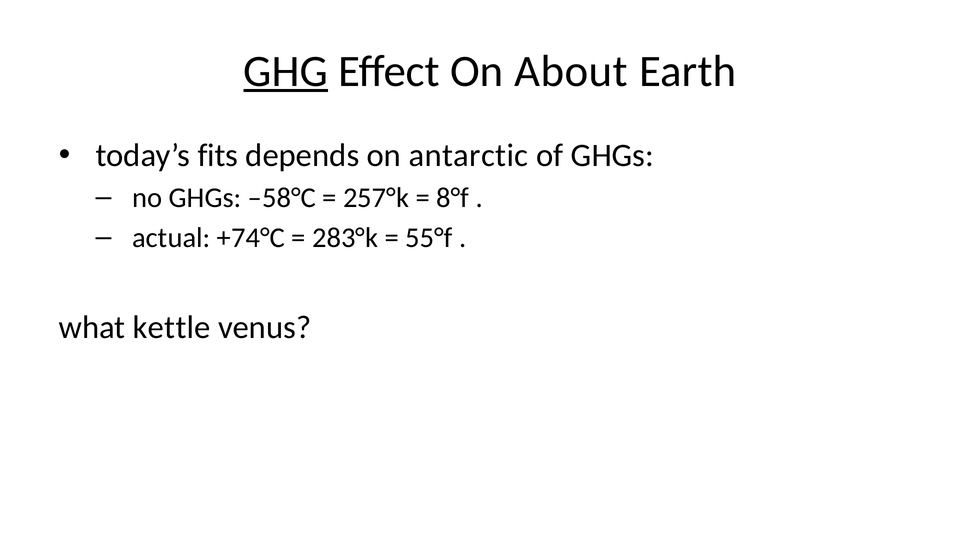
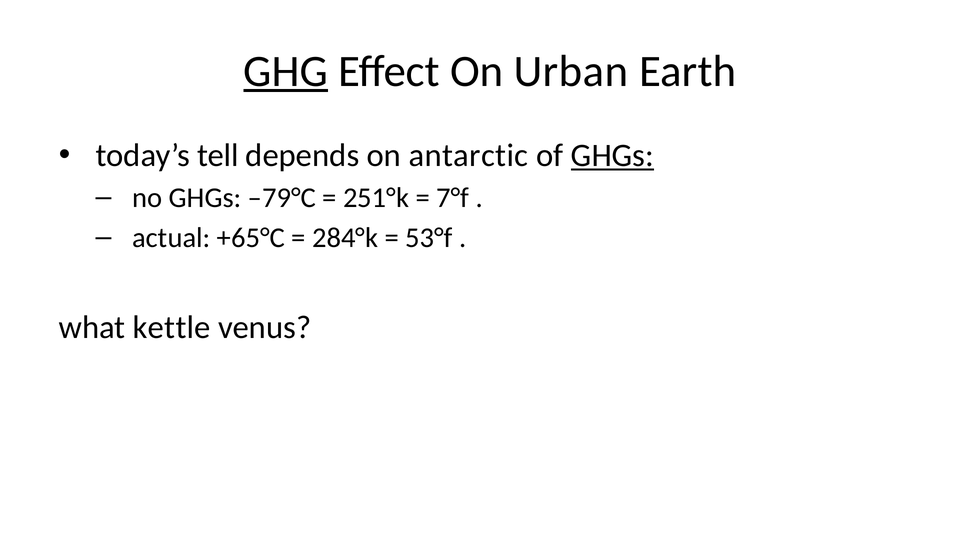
About: About -> Urban (571, 71)
fits: fits -> tell (218, 155)
GHGs underline: none -> present (612, 155)
–58°C: –58°C -> –79°C (282, 198)
257°k: 257°k -> 251°k (376, 198)
8°f: 8°f -> 7°f (453, 198)
+74°C: +74°C -> +65°C (251, 238)
283°k: 283°k -> 284°k (345, 238)
55°f: 55°f -> 53°f (429, 238)
